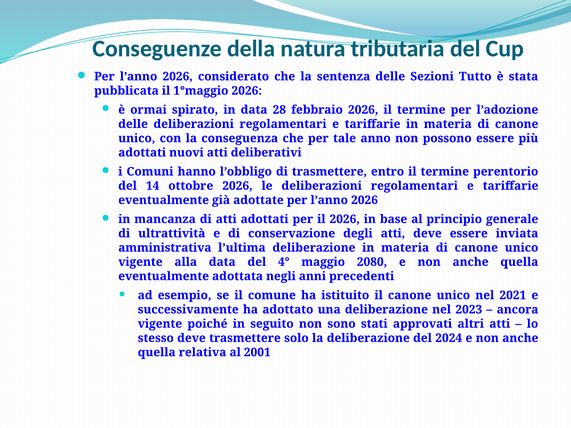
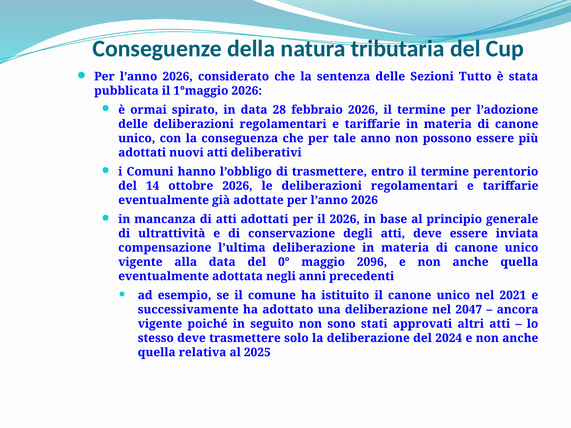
amministrativa: amministrativa -> compensazione (165, 248)
4°: 4° -> 0° (284, 262)
2080: 2080 -> 2096 (372, 262)
2023: 2023 -> 2047 (469, 310)
2001: 2001 -> 2025 (257, 353)
